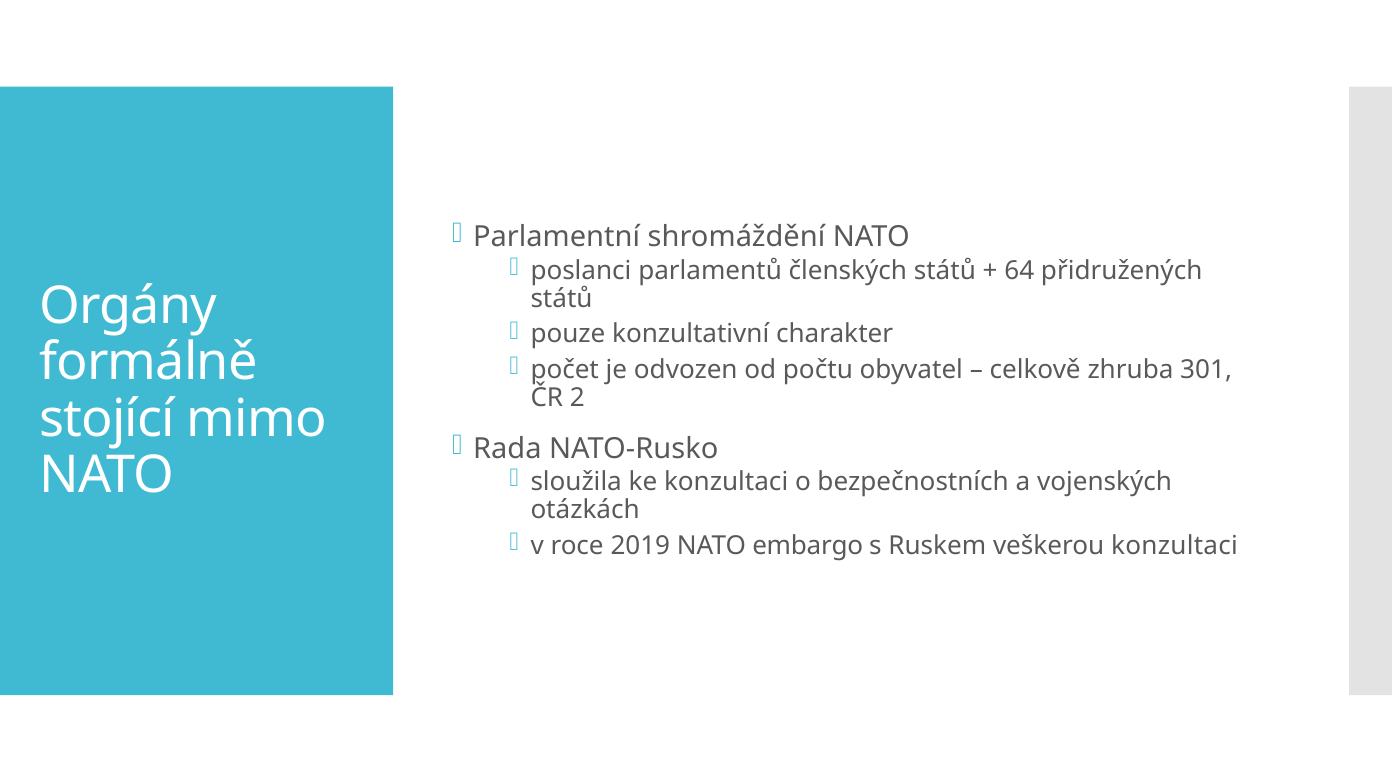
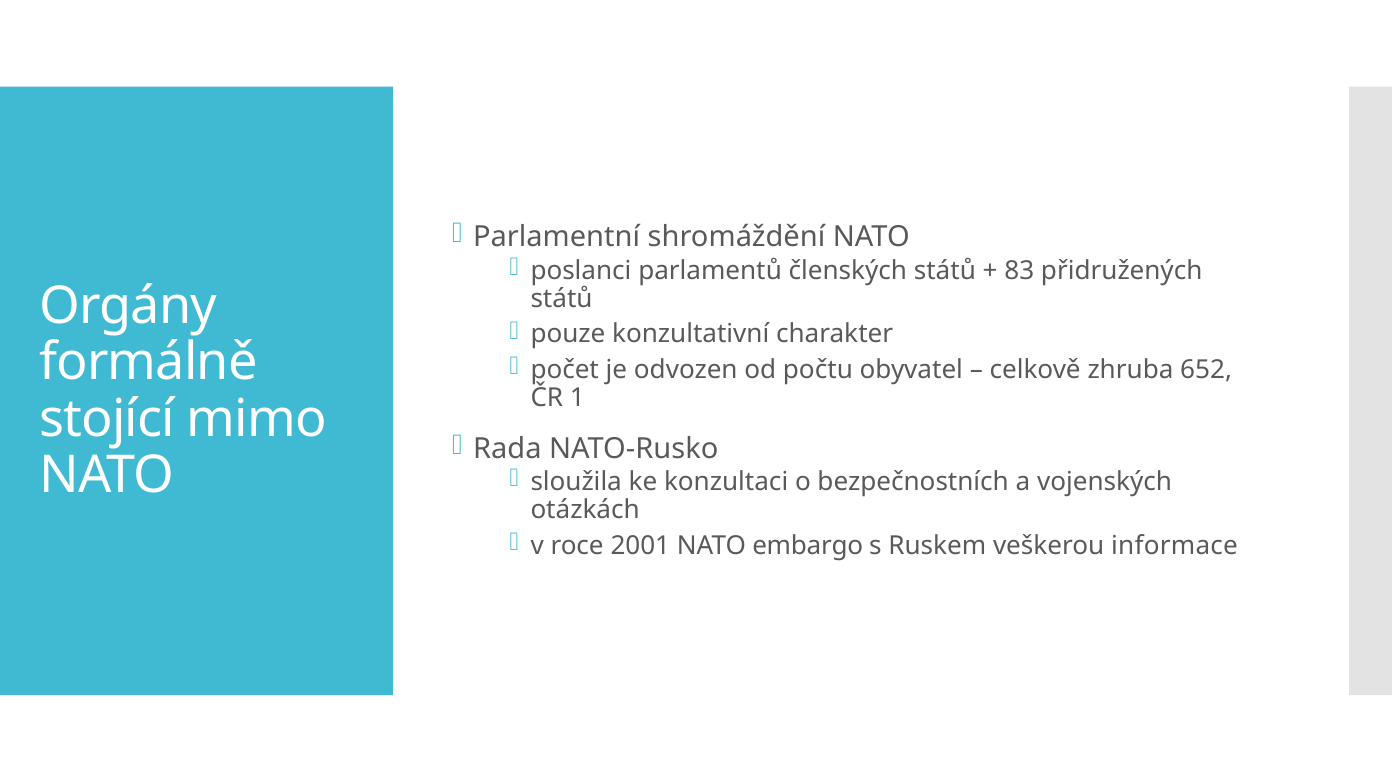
64: 64 -> 83 (1019, 271)
301: 301 -> 652 (1206, 370)
2: 2 -> 1 (577, 398)
2019: 2019 -> 2001 (640, 546)
veškerou konzultaci: konzultaci -> informace (1175, 546)
